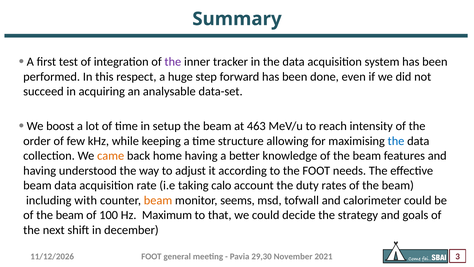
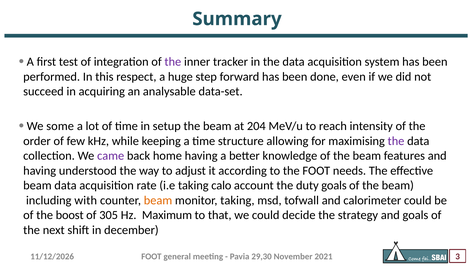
boost: boost -> some (60, 126)
463: 463 -> 204 (256, 126)
the colour: blue -> purple (396, 141)
came colour: orange -> purple (111, 156)
duty rates: rates -> goals (334, 185)
monitor seems: seems -> taking (237, 200)
beam: beam -> boost (70, 215)
100: 100 -> 305 (109, 215)
